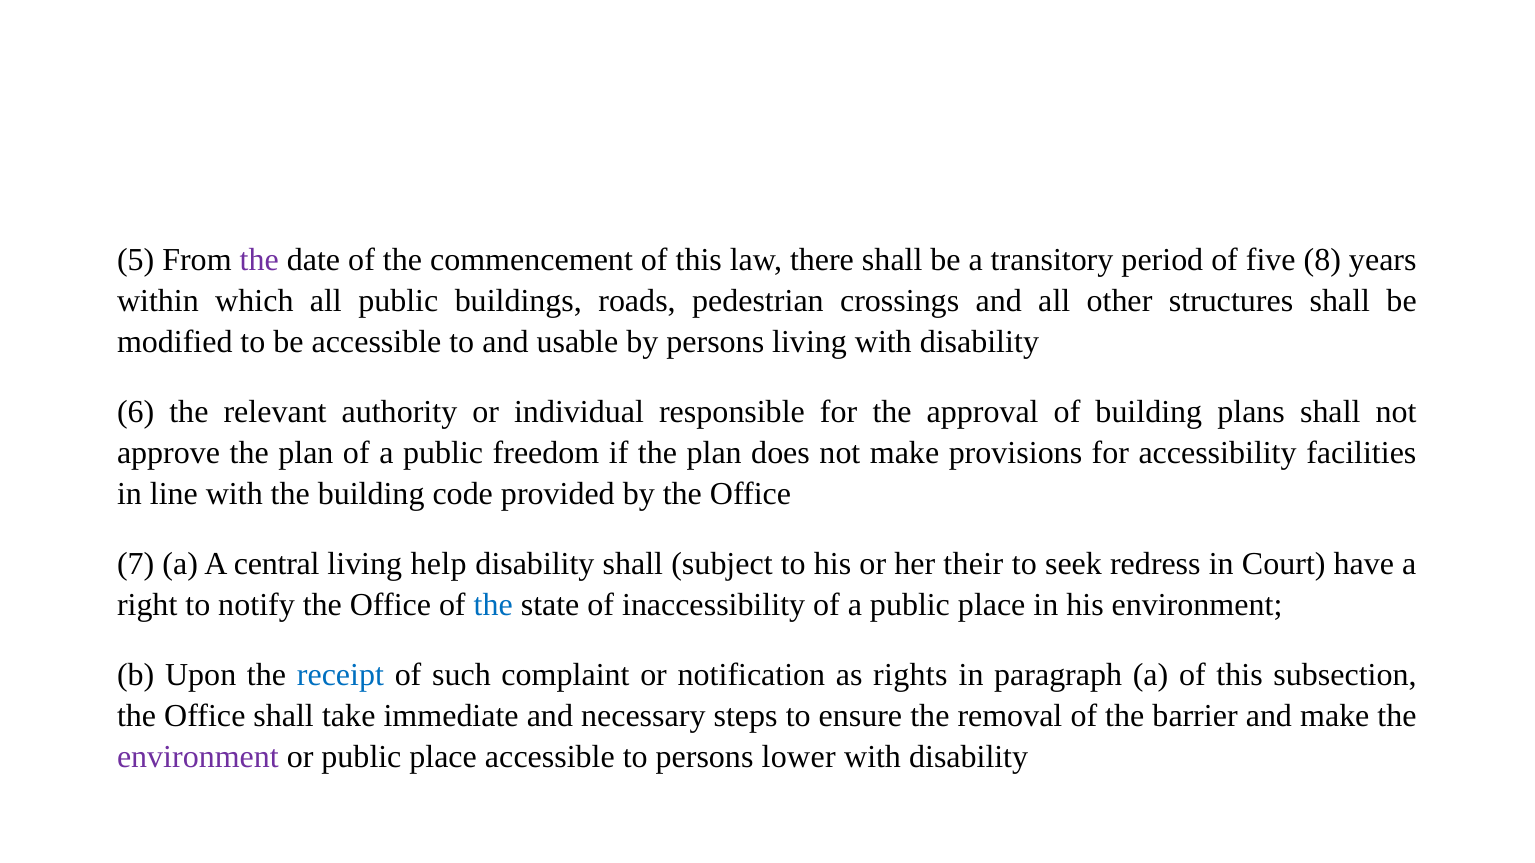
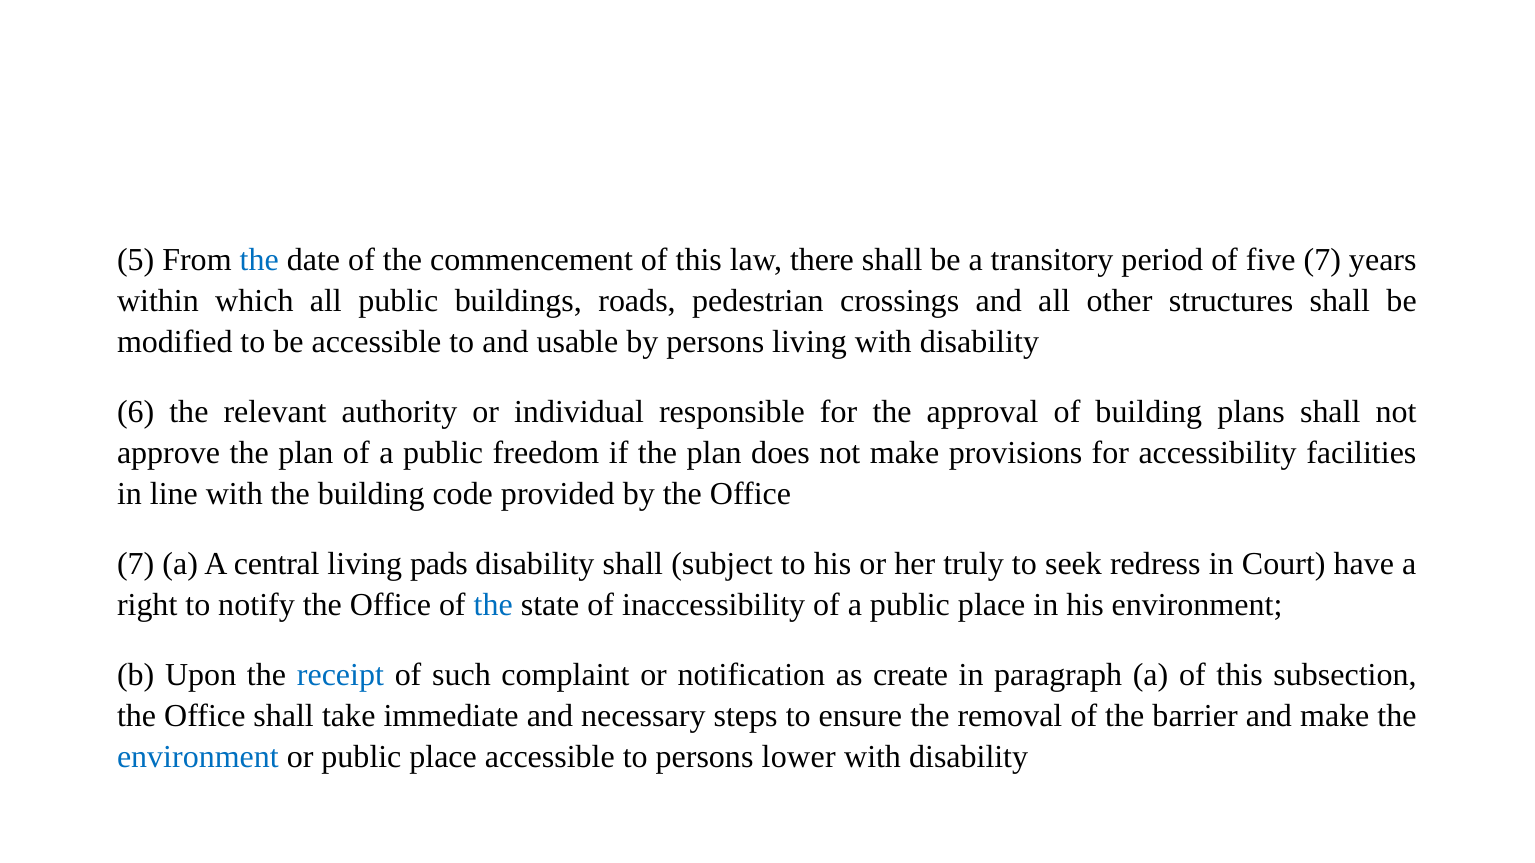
the colour: purple -> blue (259, 260)
five 8: 8 -> 7 (1322, 260)
help: help -> pads (439, 564)
their: their -> truly (974, 564)
rights: rights -> create (911, 675)
environment colour: purple -> blue (198, 757)
